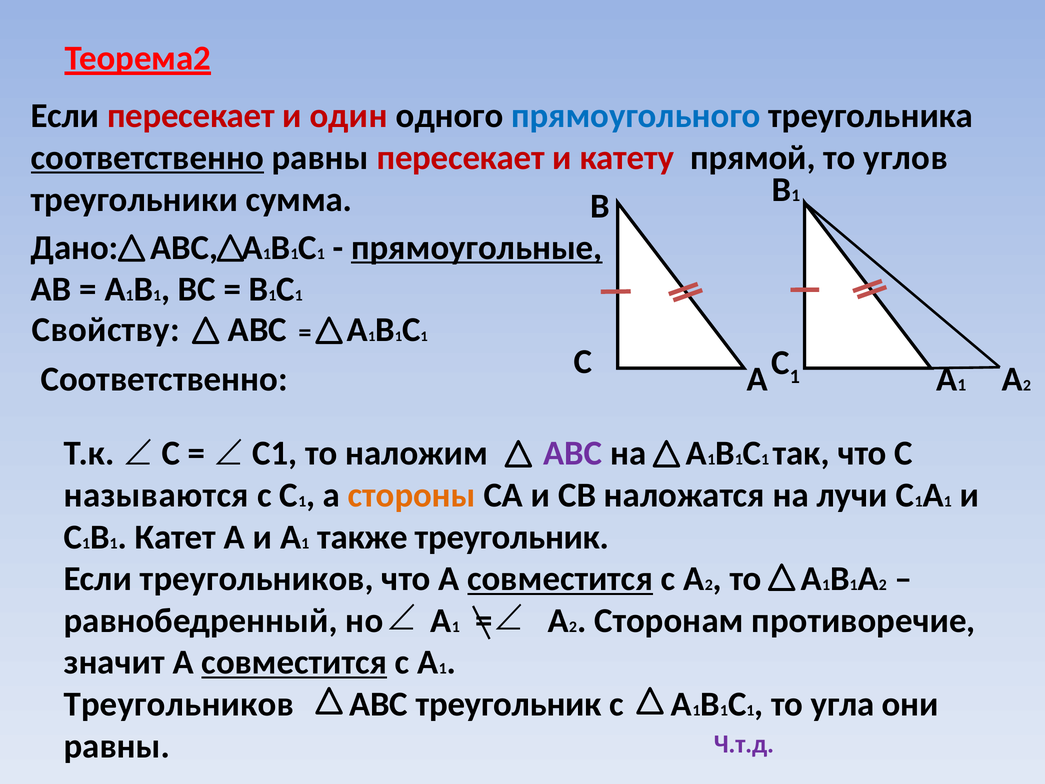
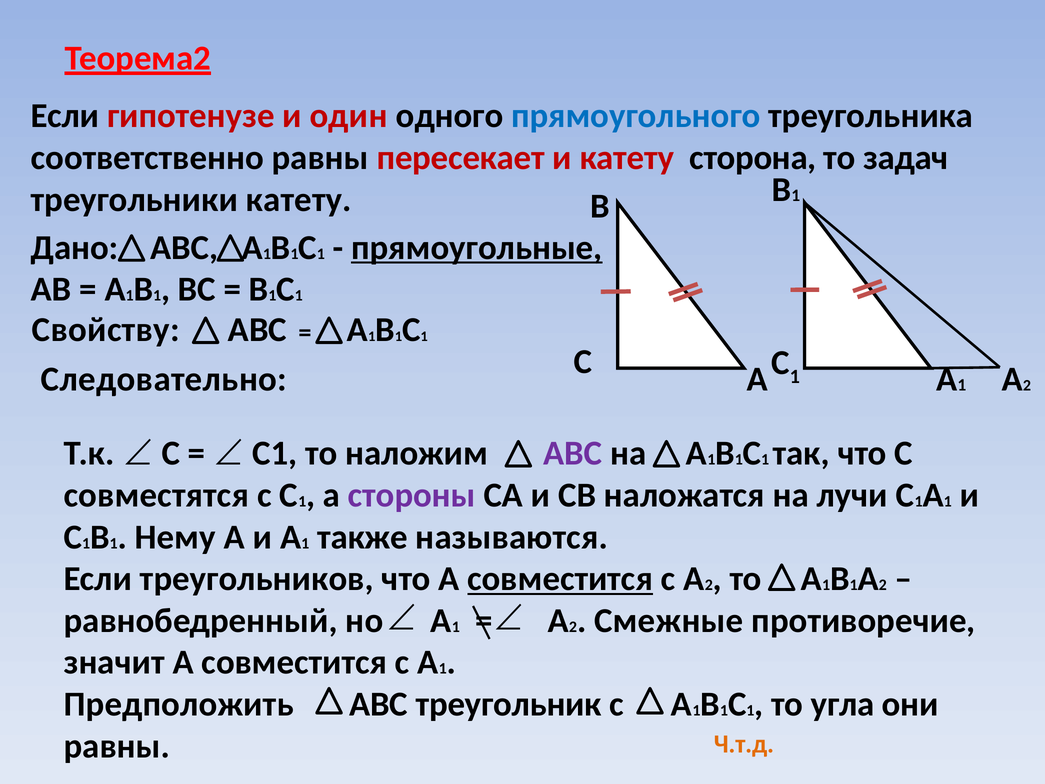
Если пересекает: пересекает -> гипотенузе (191, 116)
соответственно underline: present -> none (147, 158)
прямой: прямой -> сторона (753, 158)
углов: углов -> задач (906, 158)
треугольники сумма: сумма -> катету (299, 199)
Соответственно: Соответственно -> Следовательно (164, 379)
называются: называются -> совместятся (156, 495)
стороны colour: orange -> purple (412, 495)
Катет: Катет -> Нему (175, 537)
также треугольник: треугольник -> называются (512, 537)
Сторонам: Сторонам -> Смежные (669, 620)
совместится underline: present -> none (294, 662)
Треугольников: Треугольников -> Предположить (179, 704)
Ч.т.д colour: purple -> orange (744, 744)
